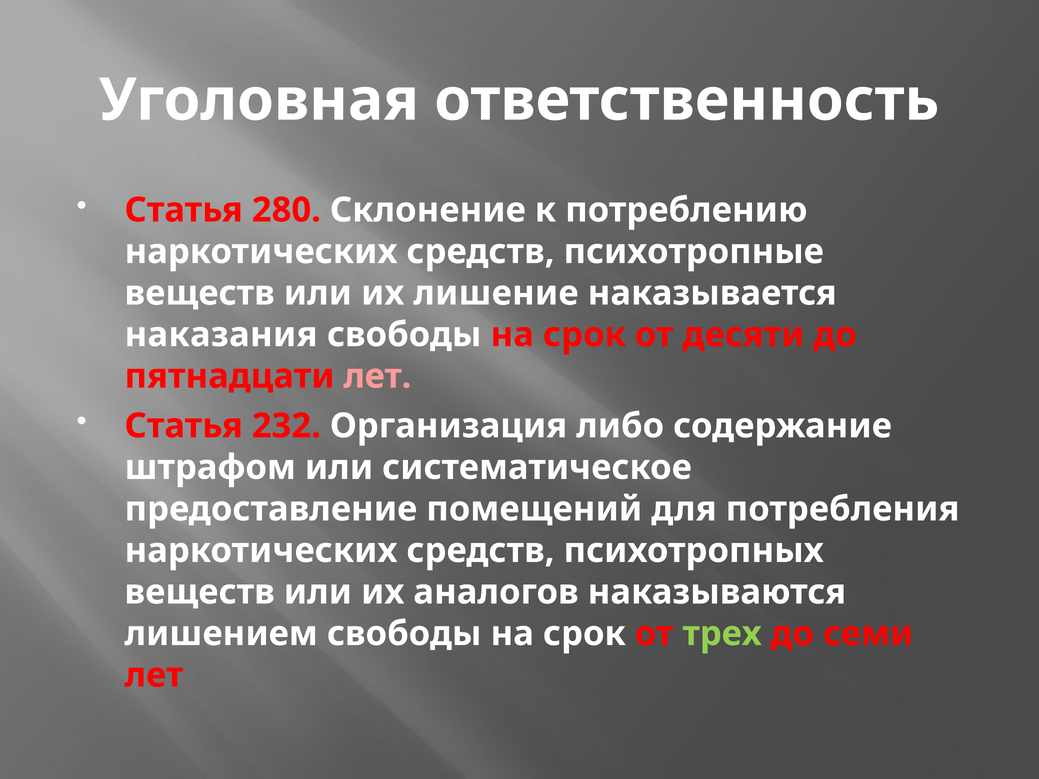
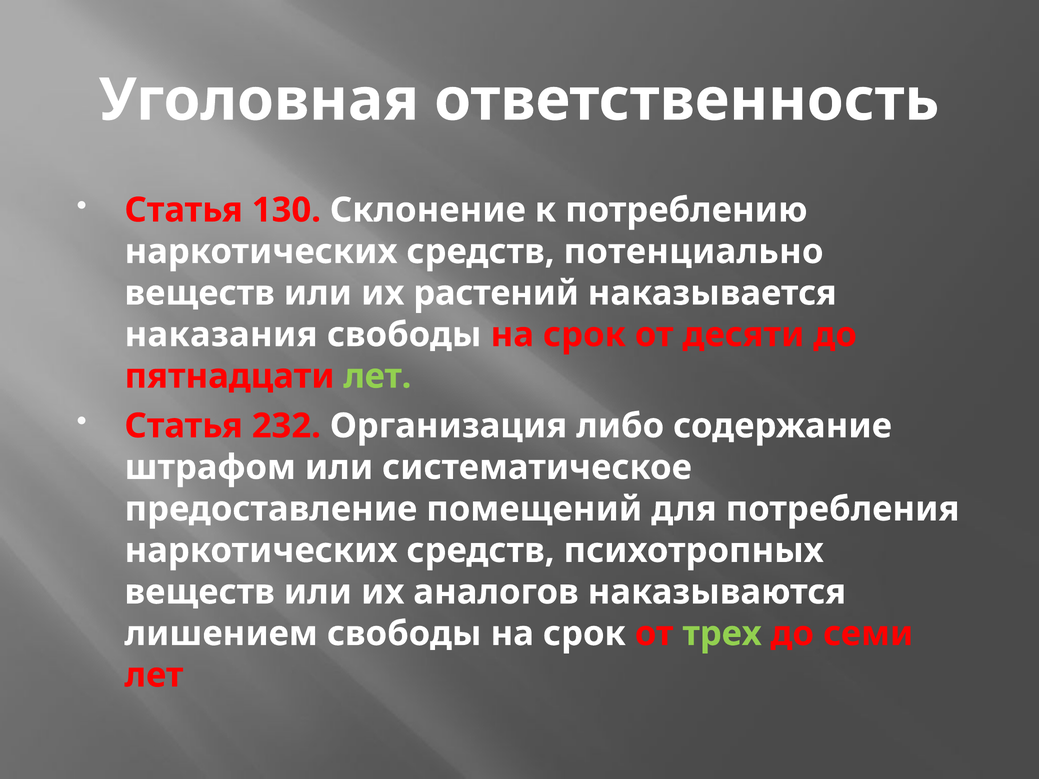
280: 280 -> 130 (286, 210)
психотропные: психотропные -> потенциально (694, 252)
лишение: лишение -> растений (496, 293)
лет colour: pink -> light green (377, 376)
